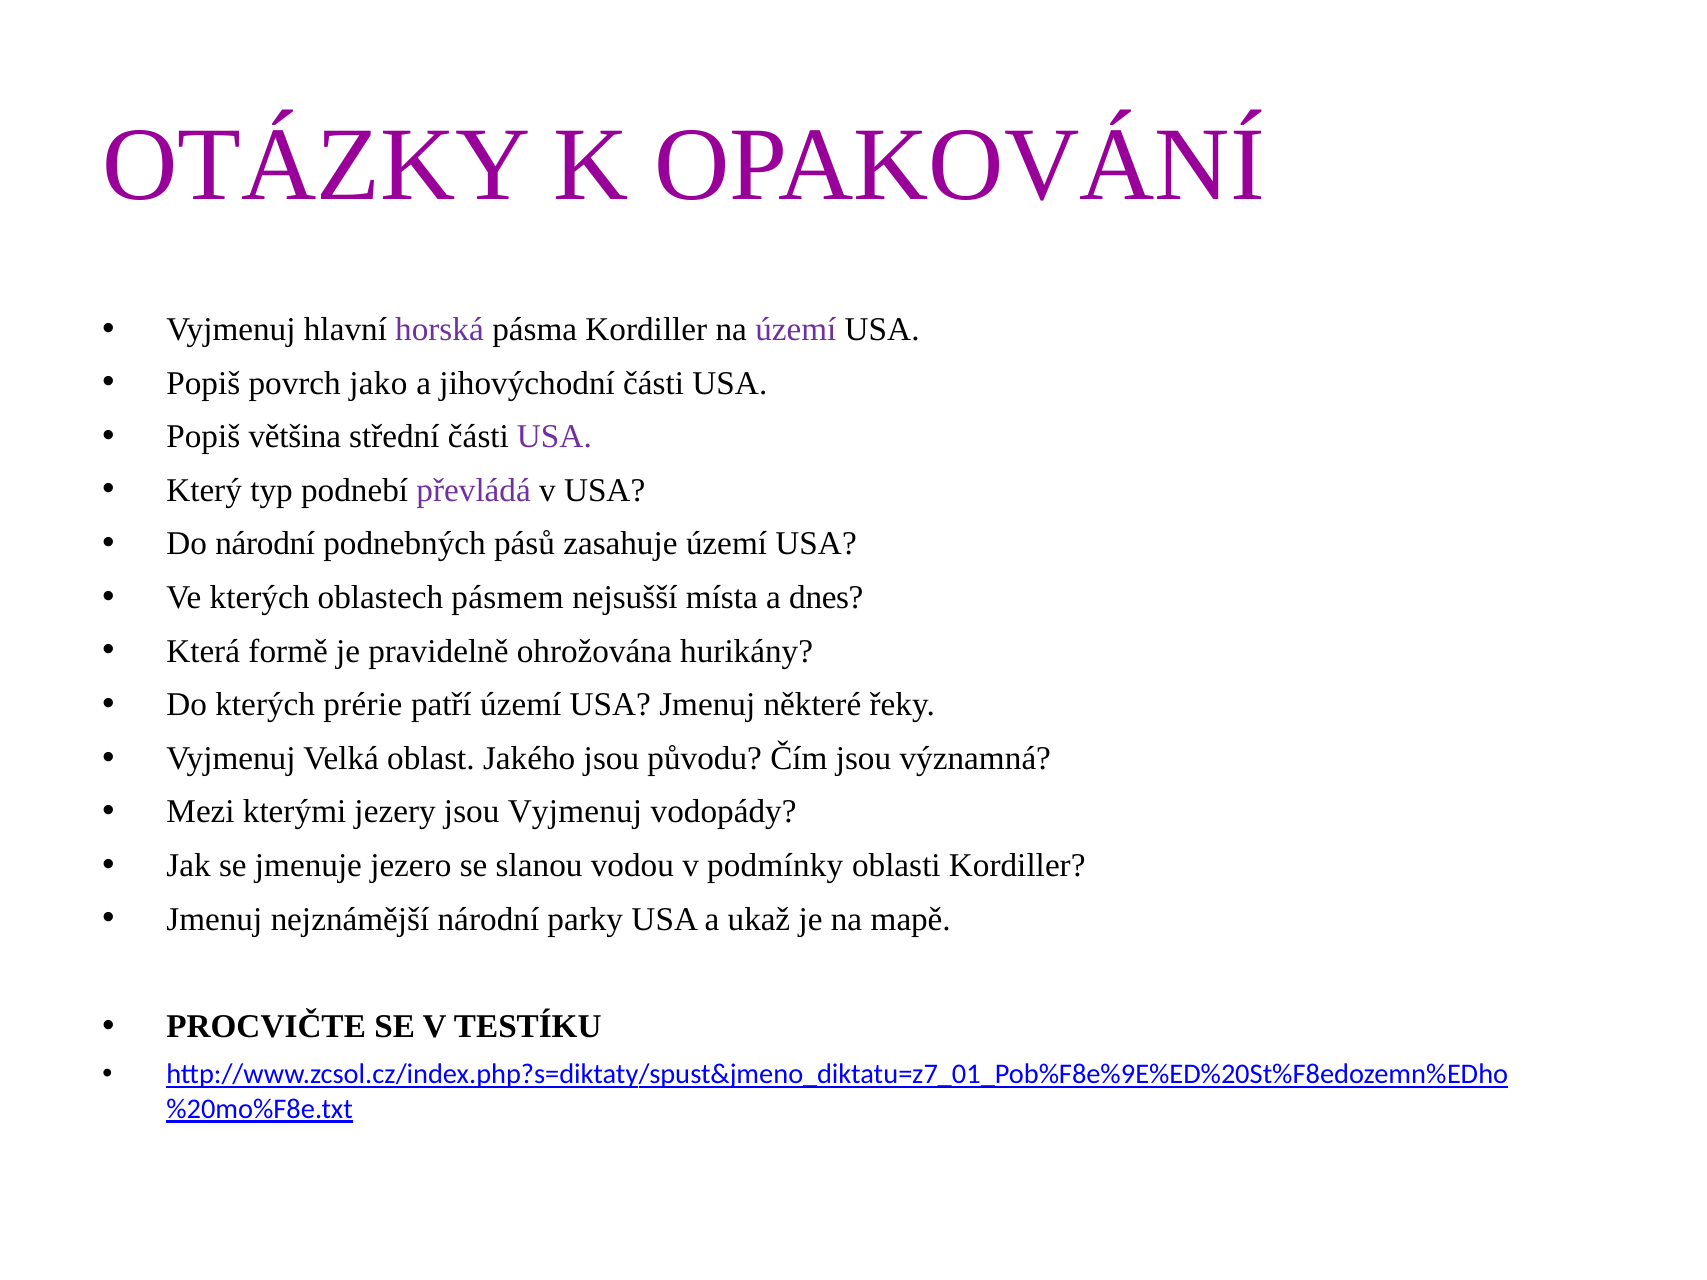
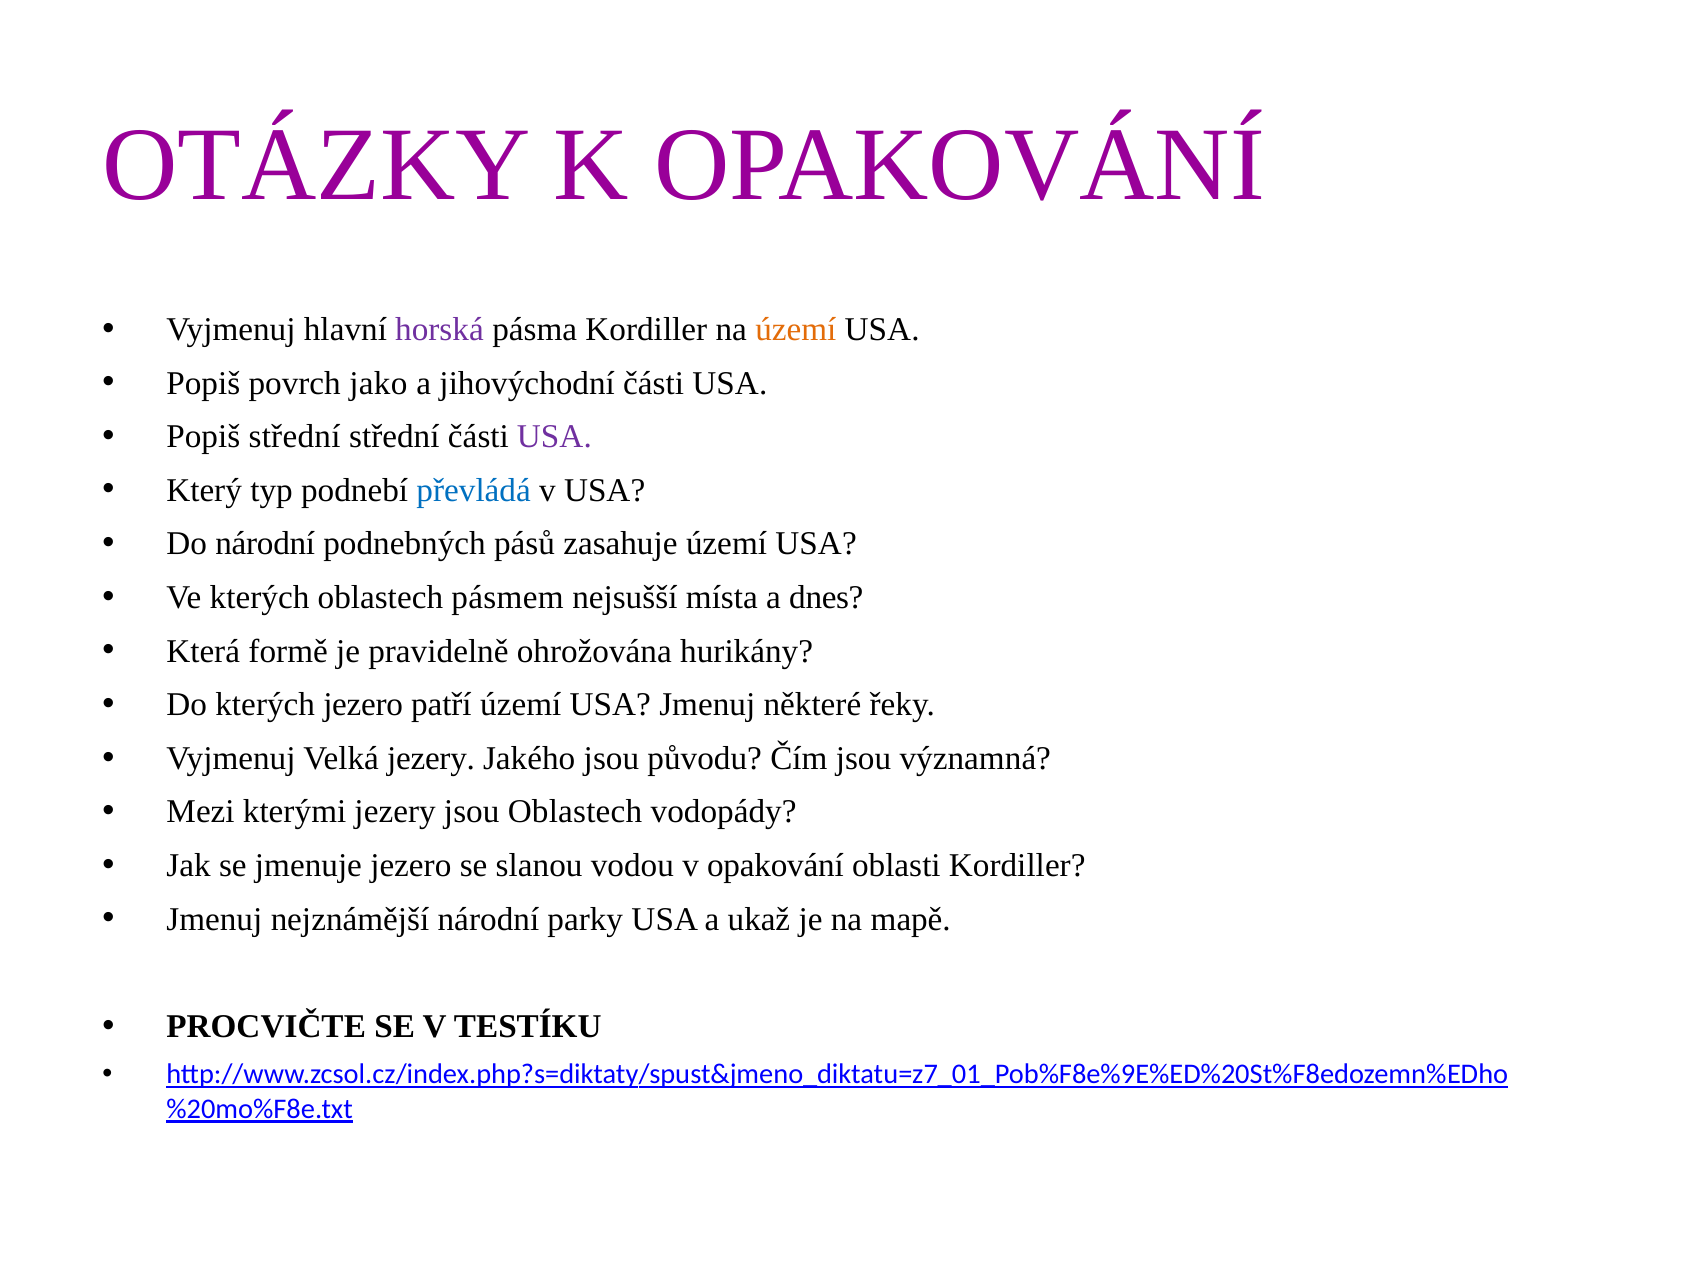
území colour: purple -> orange (796, 330)
Popiš většina: většina -> střední (295, 437)
převládá colour: purple -> blue (474, 490)
kterých prérie: prérie -> jezero (363, 705)
Velká oblast: oblast -> jezery (431, 759)
jsou Vyjmenuj: Vyjmenuj -> Oblastech (575, 812)
v podmínky: podmínky -> opakování (775, 866)
